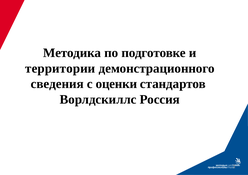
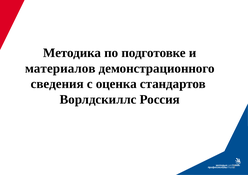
территории: территории -> материалов (60, 69)
оценки: оценки -> оценка (116, 84)
